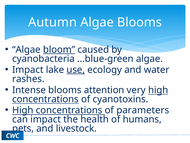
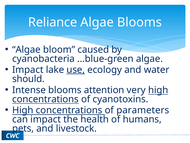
Autumn: Autumn -> Reliance (53, 22)
bloom underline: present -> none (59, 49)
rashes: rashes -> should (28, 79)
